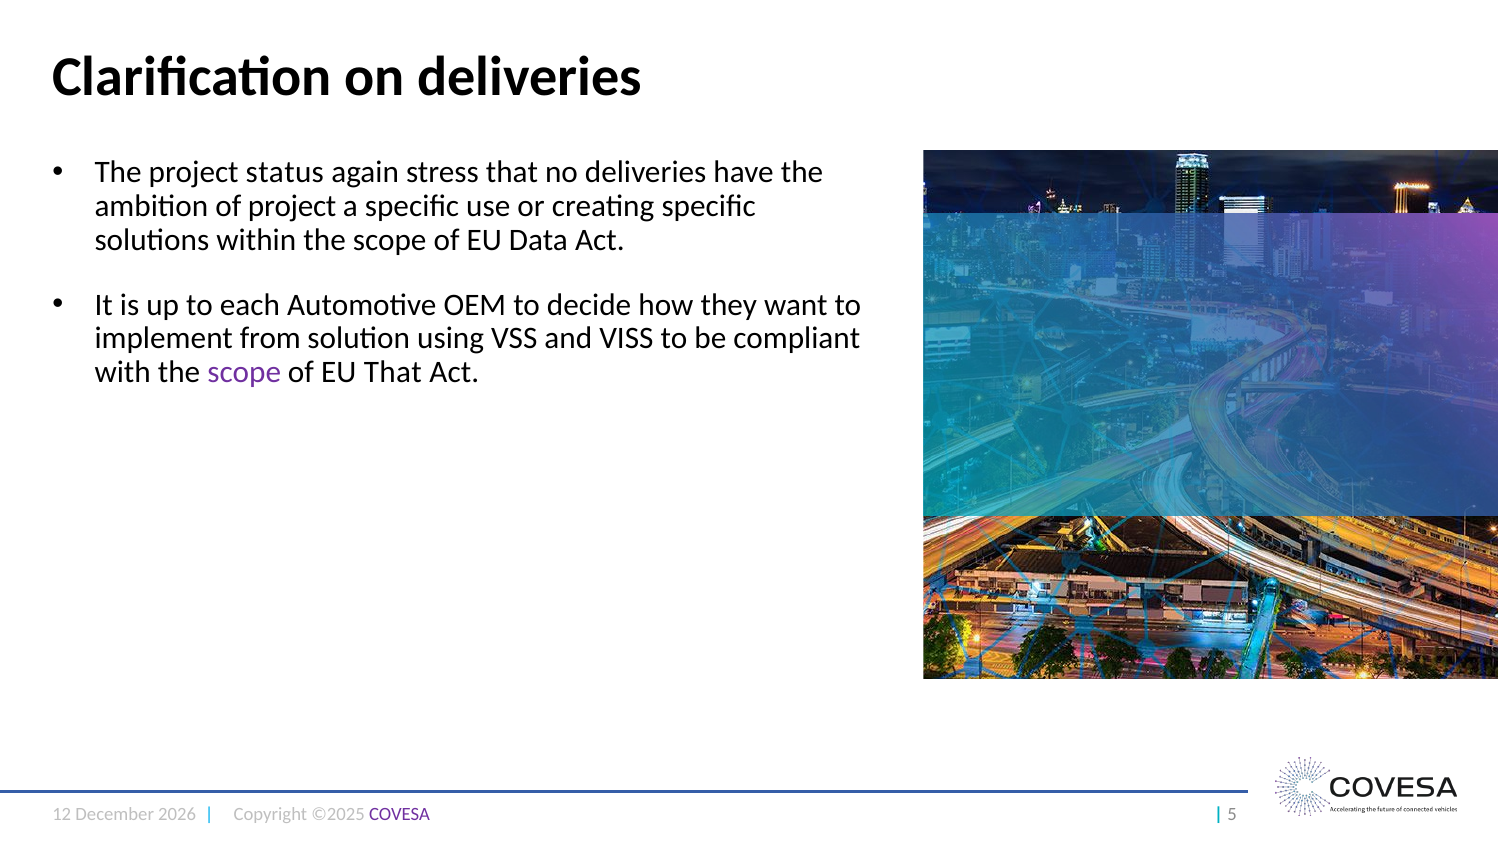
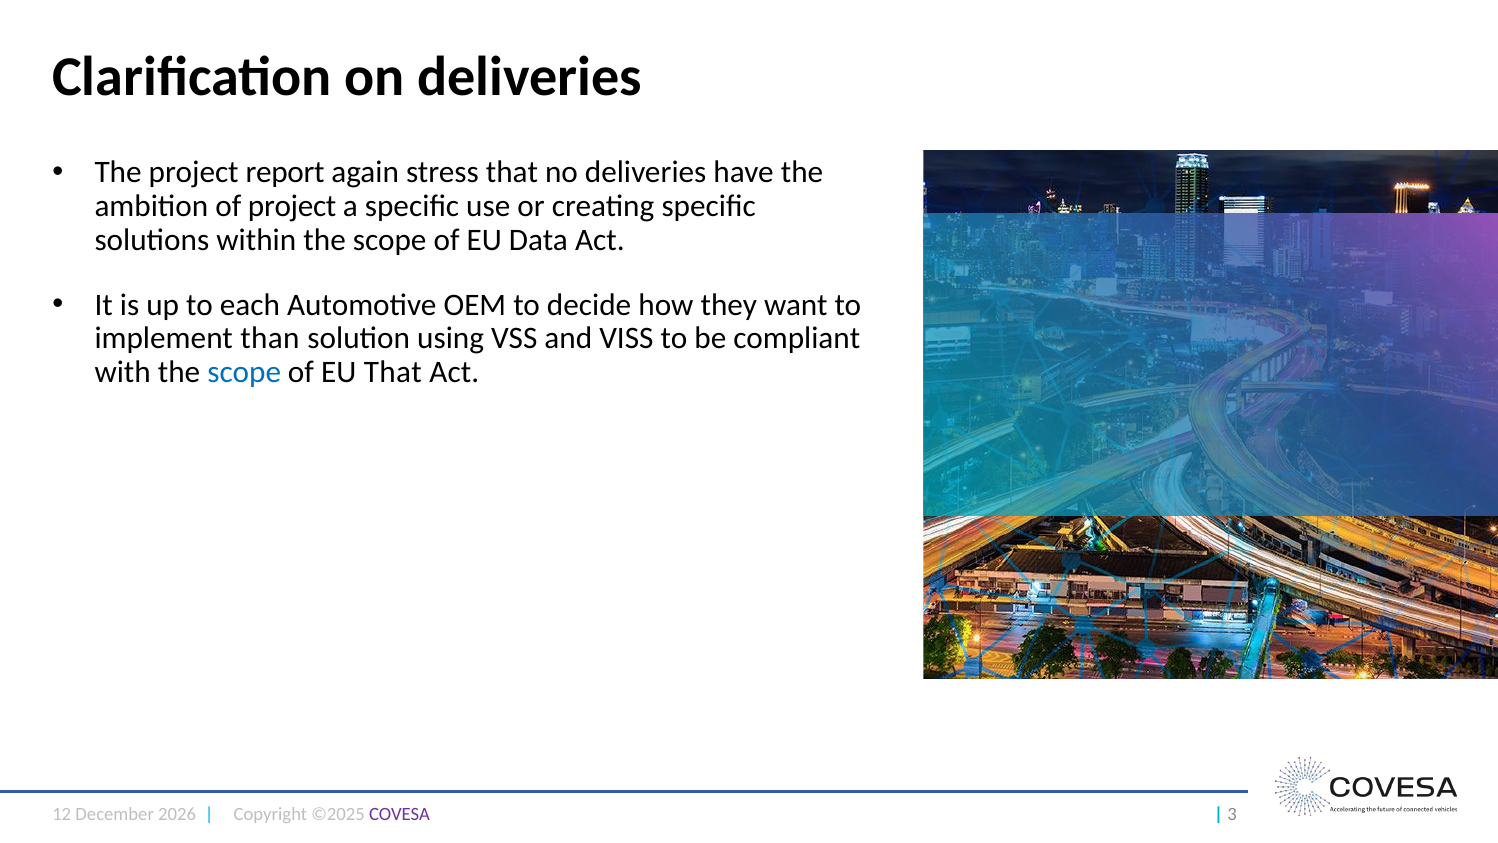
status: status -> report (285, 172)
from: from -> than (270, 338)
scope colour: purple -> blue (244, 372)
5: 5 -> 3 (1232, 814)
